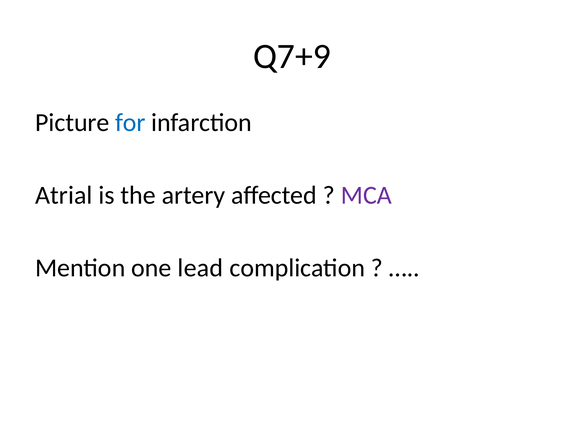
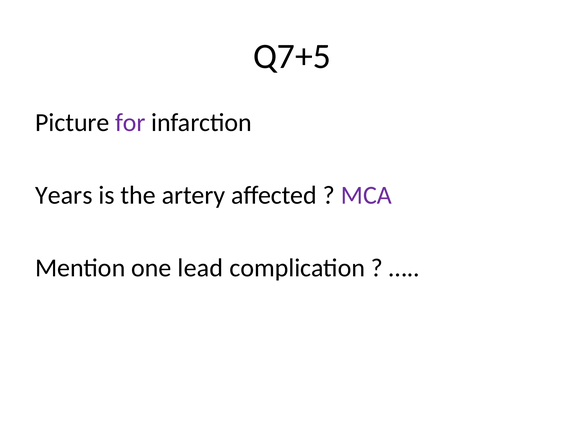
Q7+9: Q7+9 -> Q7+5 (292, 57)
for colour: blue -> purple (130, 123)
Atrial: Atrial -> Years (64, 195)
